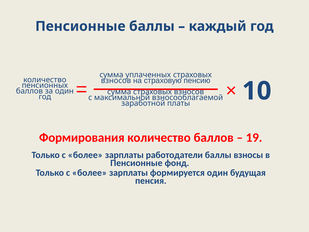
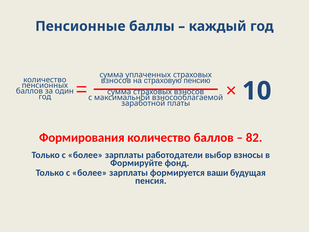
19: 19 -> 82 (254, 137)
работодатели баллы: баллы -> выбор (218, 155)
Пенсионные: Пенсионные -> Формируйте (136, 163)
формируется один: один -> ваши (218, 173)
